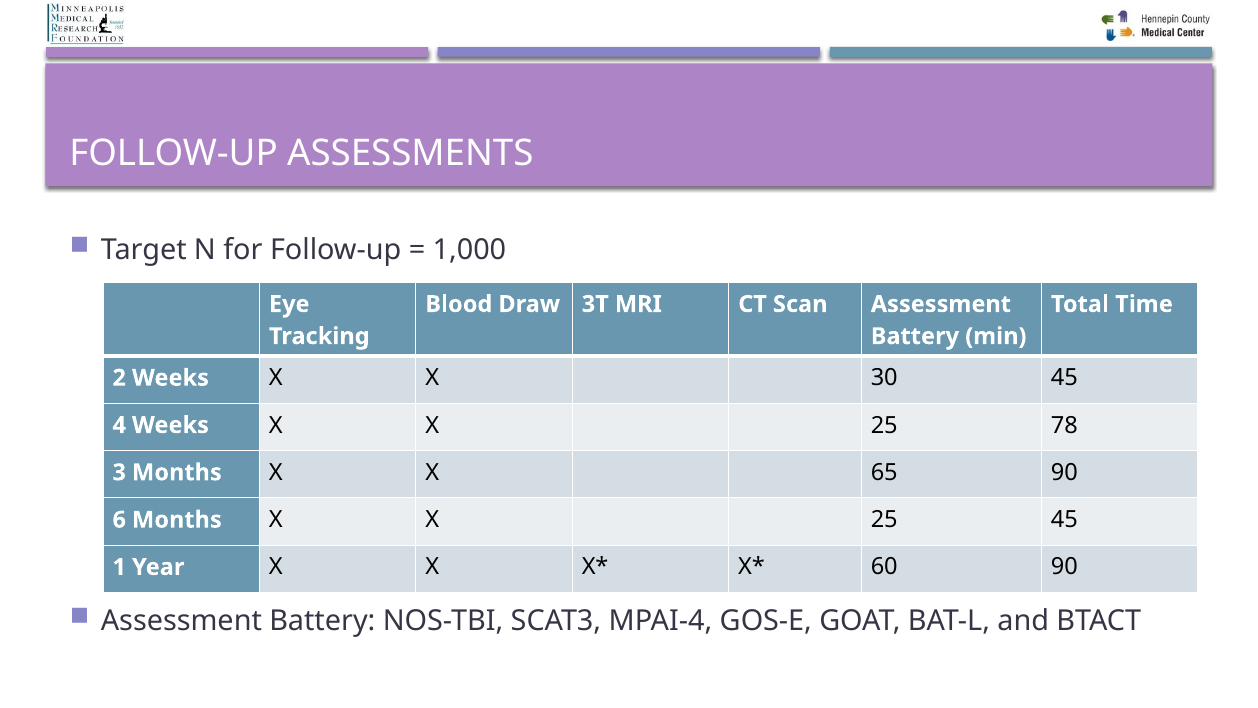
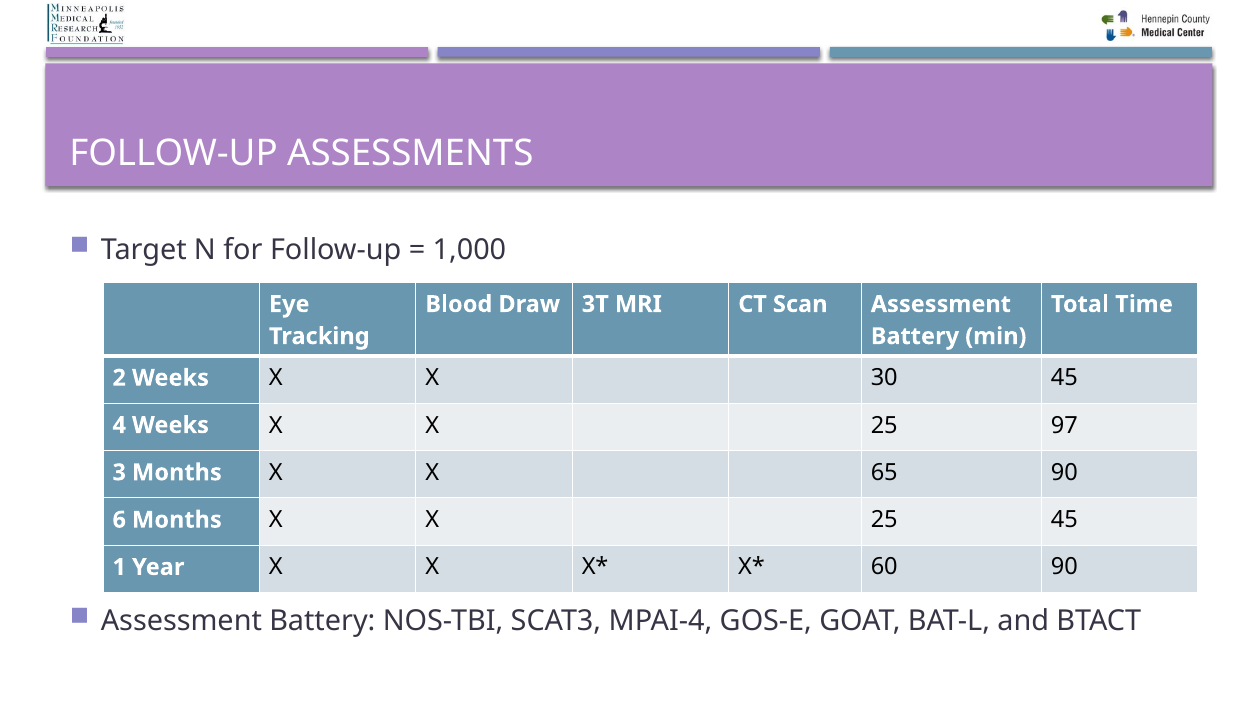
78: 78 -> 97 (1064, 425)
